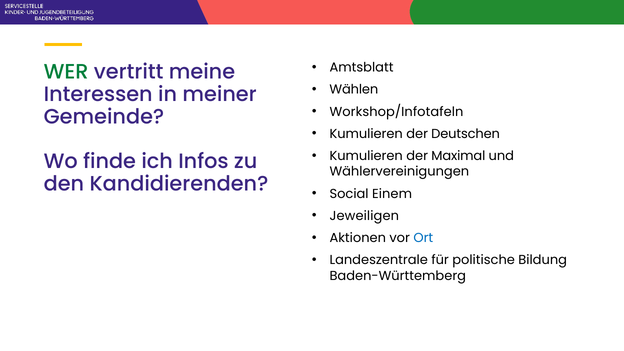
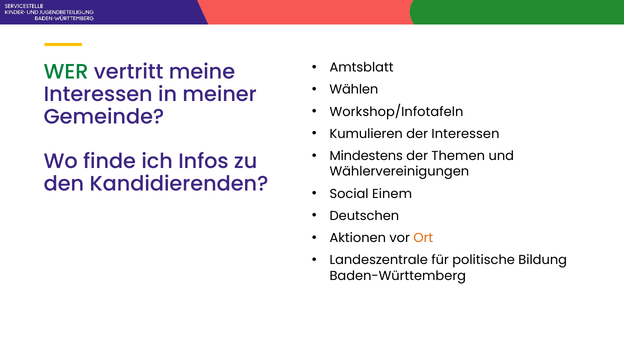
der Deutschen: Deutschen -> Interessen (465, 134)
Kumulieren: Kumulieren -> Mindestens (366, 156)
Maximal: Maximal -> Themen (458, 156)
Jeweiligen: Jeweiligen -> Deutschen (364, 216)
Ort colour: blue -> orange (423, 238)
